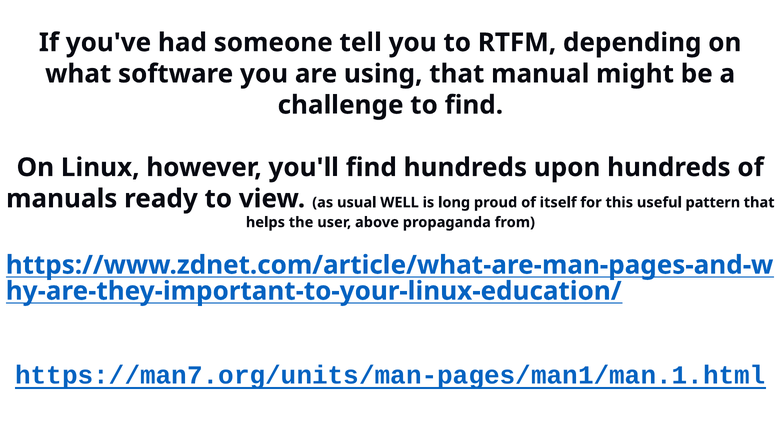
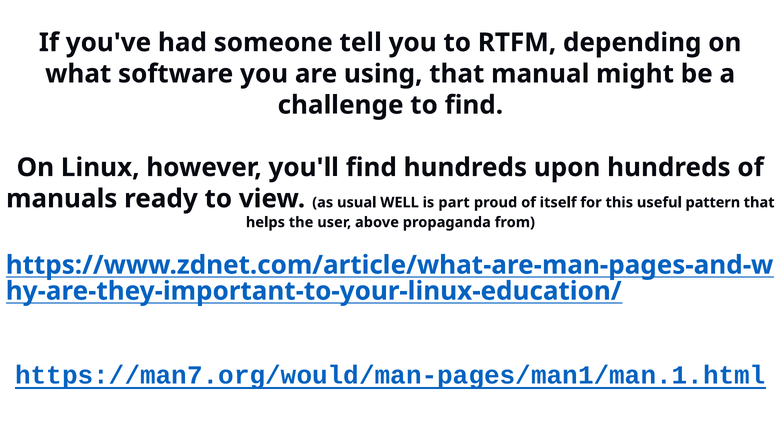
long: long -> part (454, 203)
https://man7.org/units/man-pages/man1/man.1.html: https://man7.org/units/man-pages/man1/man.1.html -> https://man7.org/would/man-pages/man1/man.1.html (390, 376)
